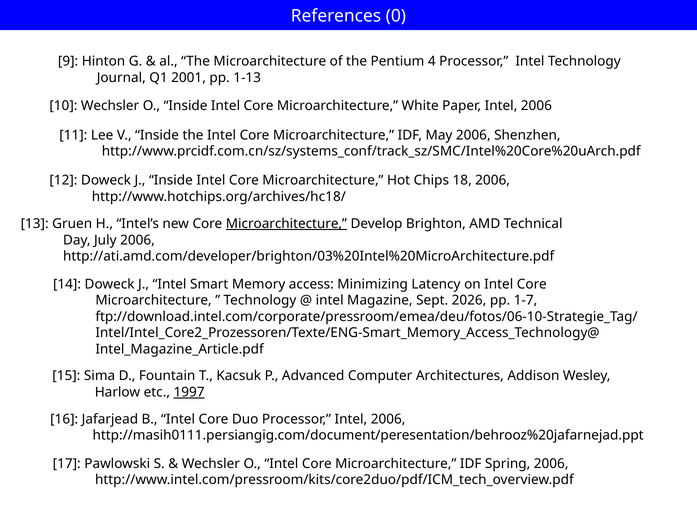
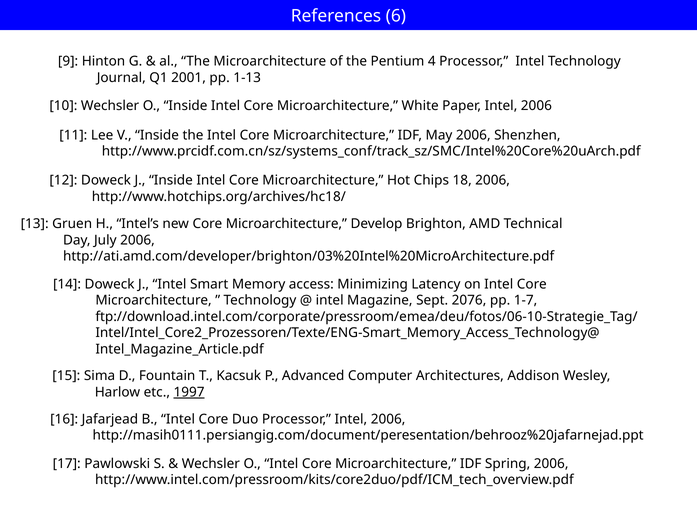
0: 0 -> 6 (396, 16)
Microarchitecture underline: present -> none (286, 224)
2026: 2026 -> 2076 (469, 300)
